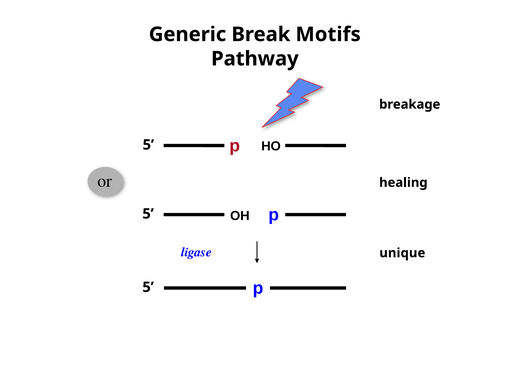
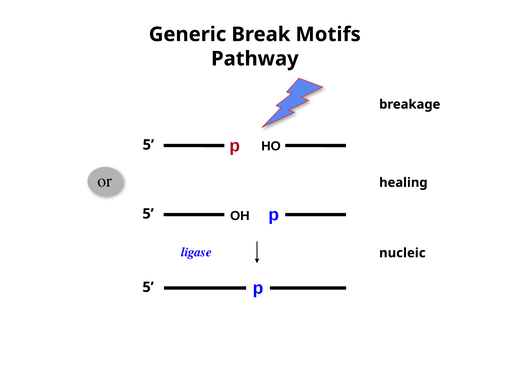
unique: unique -> nucleic (402, 253)
